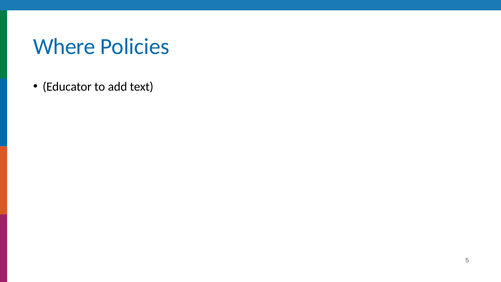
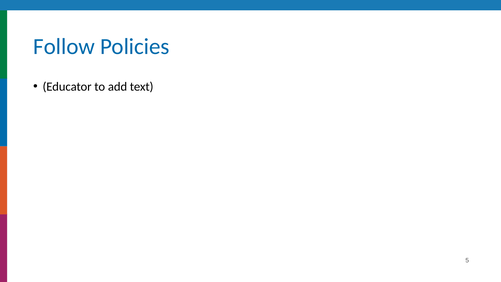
Where: Where -> Follow (64, 47)
